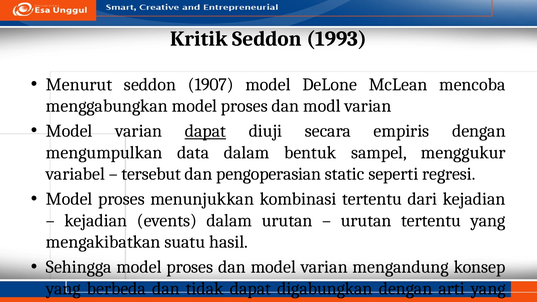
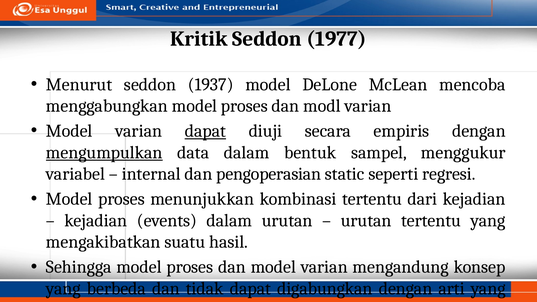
1993: 1993 -> 1977 (336, 39)
1907: 1907 -> 1937 (211, 84)
mengumpulkan underline: none -> present (104, 153)
tersebut: tersebut -> internal (151, 174)
